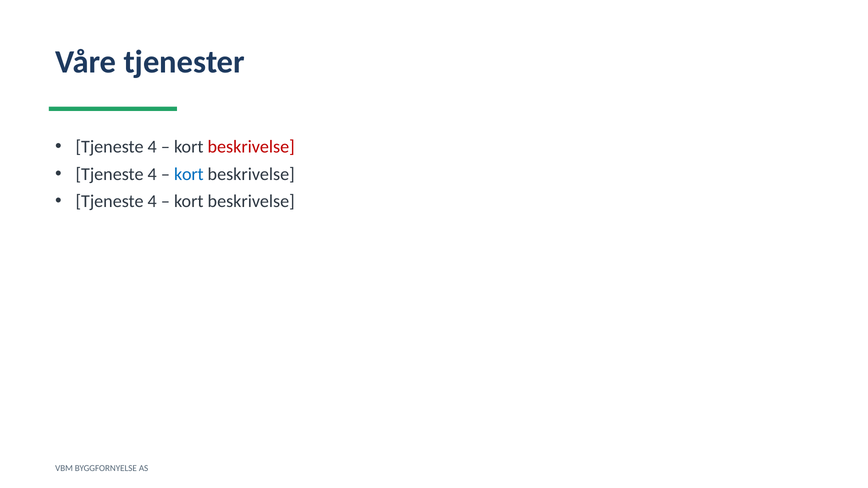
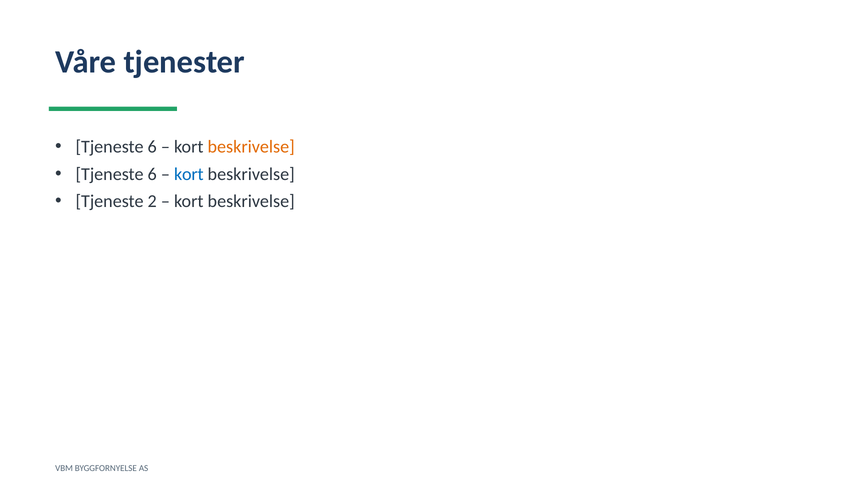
4: 4 -> 6 (152, 147)
beskrivelse colour: red -> orange (251, 147)
4: 4 -> 6 (152, 174)
4: 4 -> 2 (152, 201)
